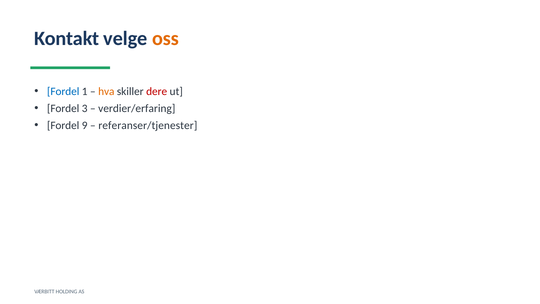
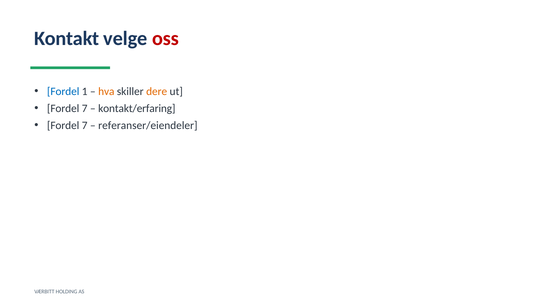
oss colour: orange -> red (166, 39)
dere colour: red -> orange (157, 91)
3: 3 -> 7 (85, 108)
verdier/erfaring: verdier/erfaring -> kontakt/erfaring (137, 108)
9: 9 -> 7 (85, 125)
referanser/tjenester: referanser/tjenester -> referanser/eiendeler (148, 125)
